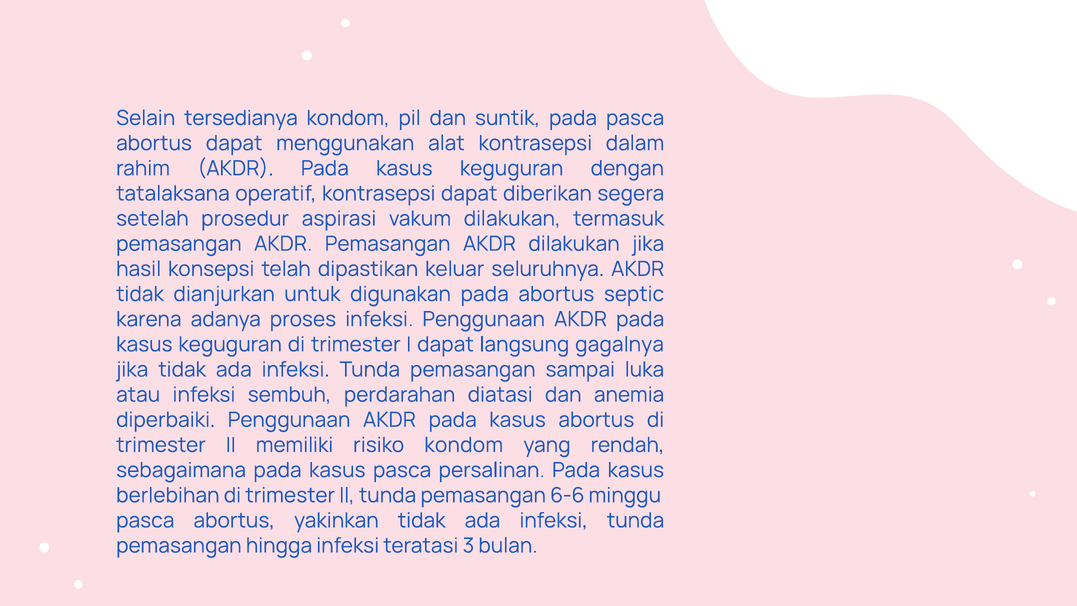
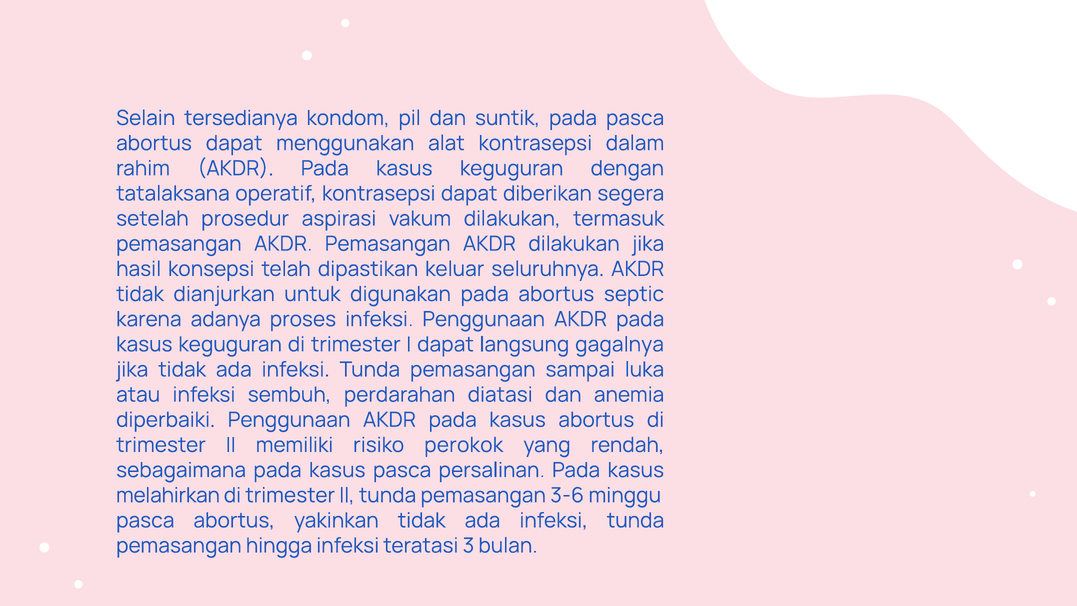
risiko kondom: kondom -> perokok (464, 445)
berlebihan: berlebihan -> melahirkan (168, 495)
6-6: 6-6 -> 3-6 (567, 495)
